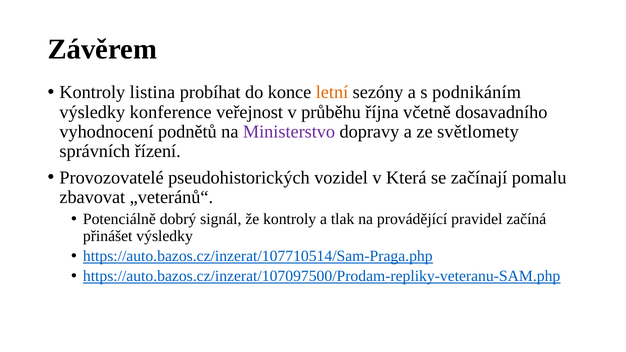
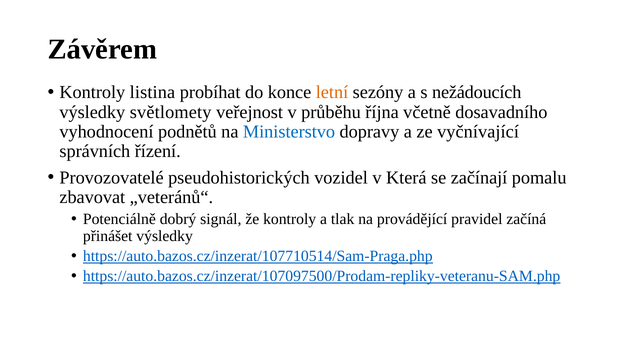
podnikáním: podnikáním -> nežádoucích (477, 92)
konference: konference -> světlomety (171, 112)
Ministerstvo colour: purple -> blue (289, 132)
světlomety: světlomety -> vyčnívající (478, 132)
